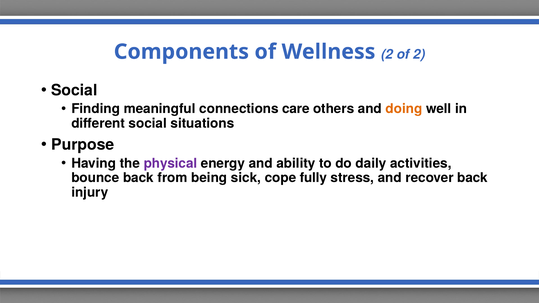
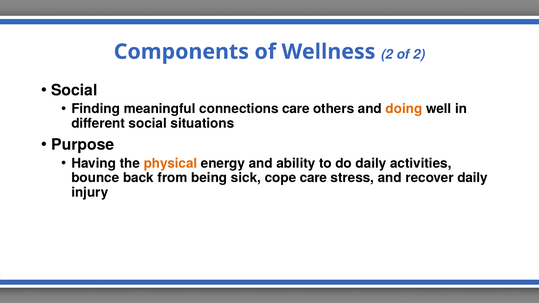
physical colour: purple -> orange (170, 163)
cope fully: fully -> care (313, 178)
recover back: back -> daily (472, 178)
